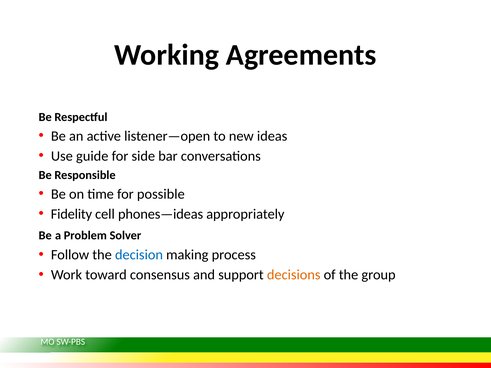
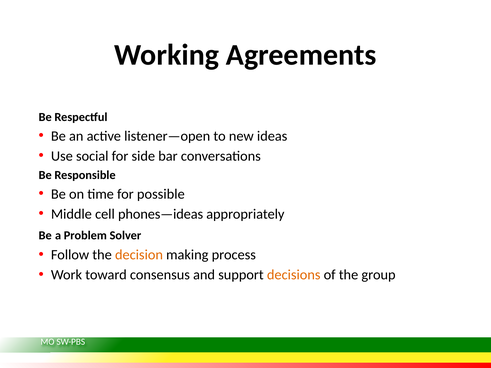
guide: guide -> social (92, 156)
Fidelity: Fidelity -> Middle (71, 214)
decision colour: blue -> orange (139, 255)
